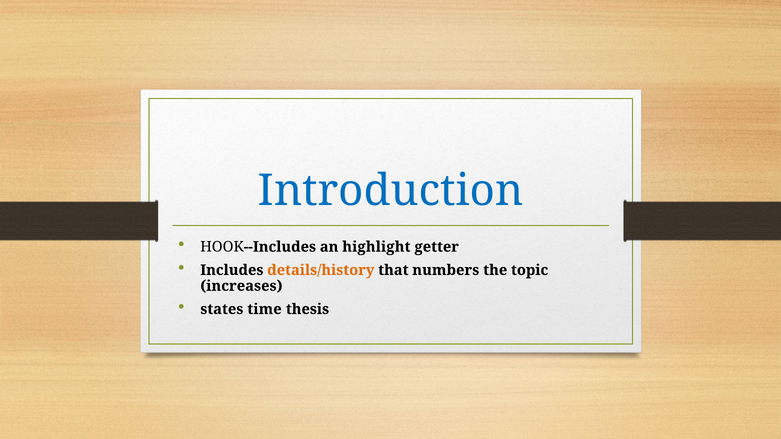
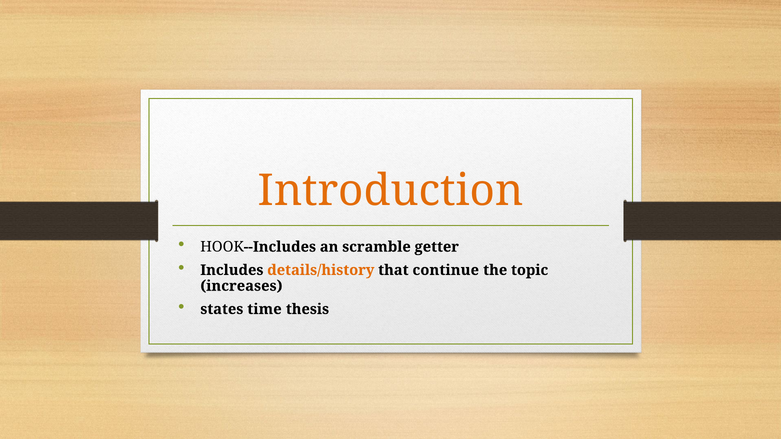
Introduction colour: blue -> orange (391, 191)
highlight: highlight -> scramble (376, 247)
numbers: numbers -> continue (446, 270)
